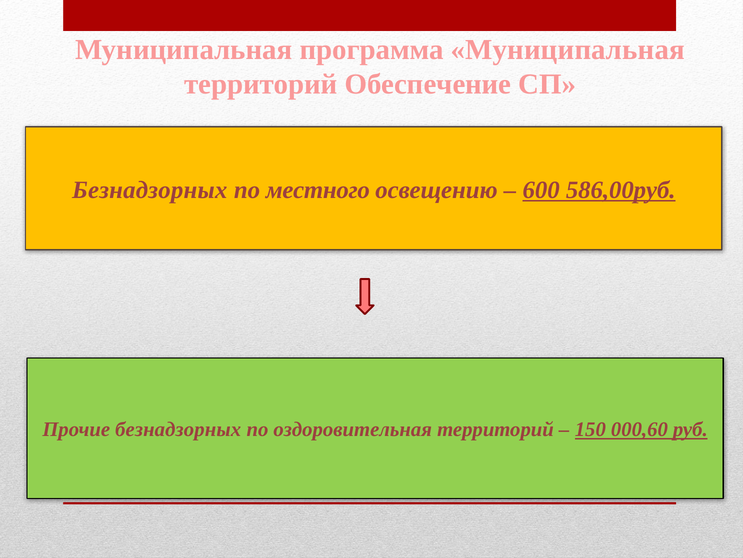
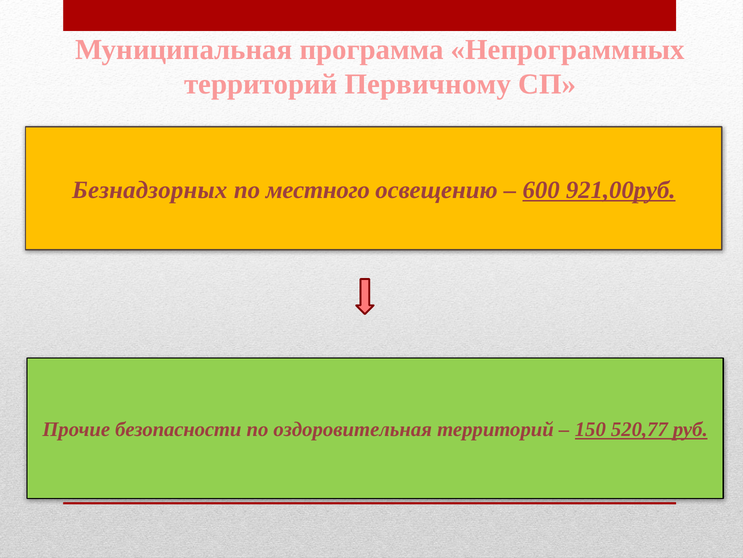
программа Муниципальная: Муниципальная -> Непрограммных (568, 50)
Обеспечение: Обеспечение -> Первичному (428, 84)
586,00руб: 586,00руб -> 921,00руб (621, 190)
Прочие безнадзорных: безнадзорных -> безопасности (178, 429)
000,60: 000,60 -> 520,77 (639, 429)
